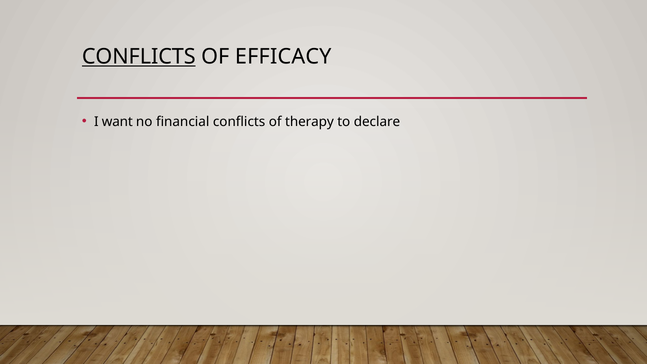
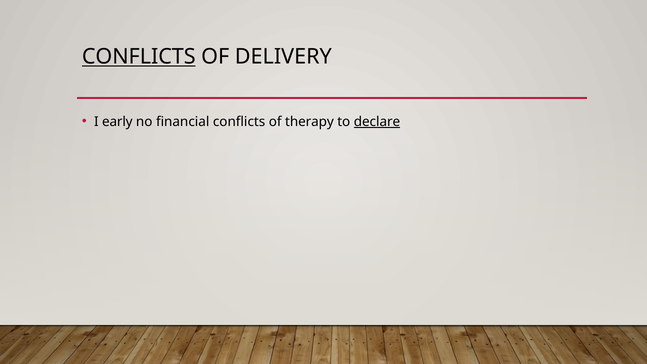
EFFICACY: EFFICACY -> DELIVERY (283, 57)
want: want -> early (117, 122)
declare underline: none -> present (377, 122)
